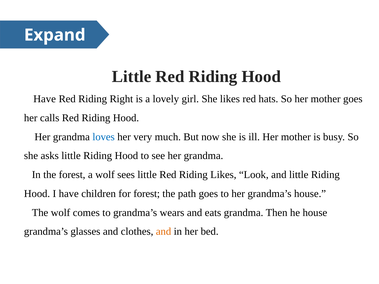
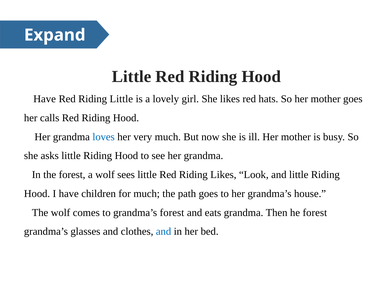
Riding Right: Right -> Little (121, 99)
for forest: forest -> much (147, 194)
grandma’s wears: wears -> forest (172, 213)
he house: house -> forest (315, 213)
and colour: orange -> blue (164, 232)
